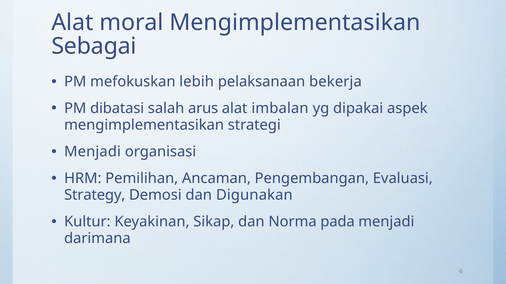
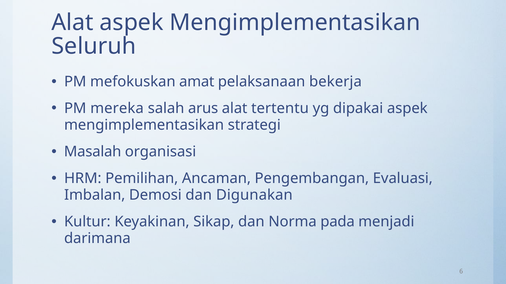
Alat moral: moral -> aspek (131, 23)
Sebagai: Sebagai -> Seluruh (94, 46)
lebih: lebih -> amat (197, 82)
dibatasi: dibatasi -> mereka (117, 108)
imbalan: imbalan -> tertentu (280, 108)
Menjadi: Menjadi -> Masalah (93, 152)
Strategy: Strategy -> Imbalan (95, 195)
